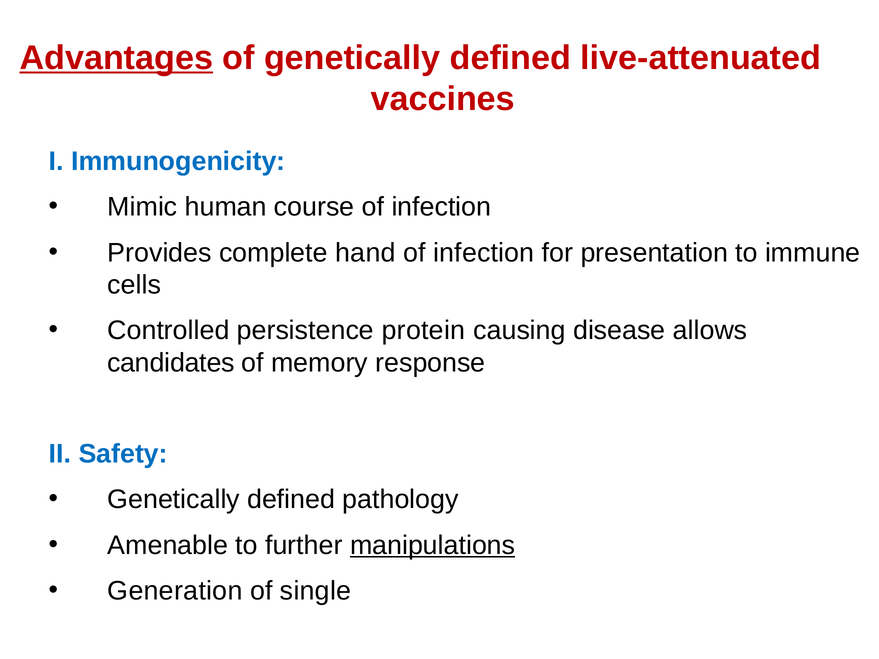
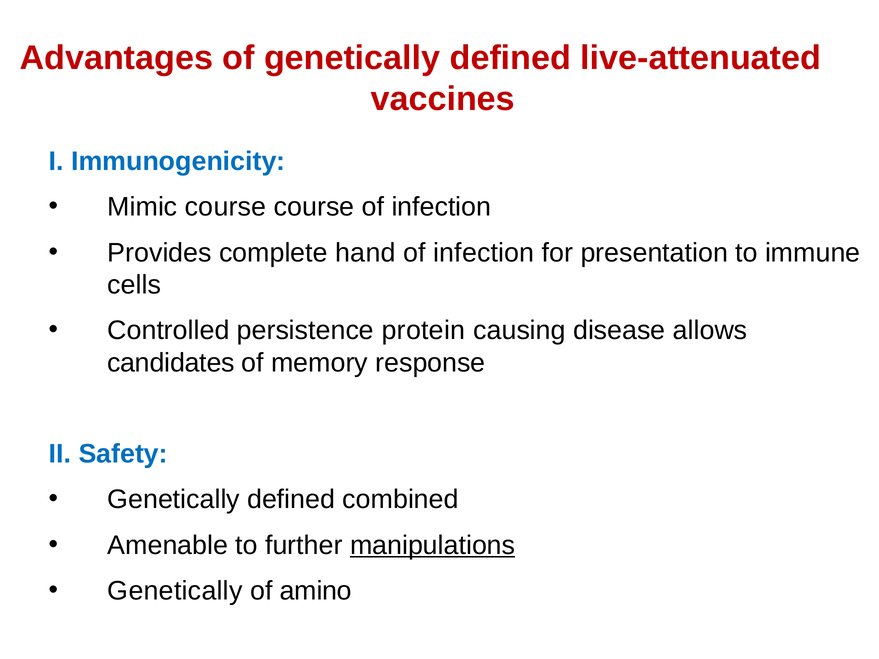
Advantages underline: present -> none (116, 58)
Mimic human: human -> course (226, 207)
pathology: pathology -> combined (401, 500)
Generation: Generation -> Genetically (175, 591)
single: single -> amino (316, 591)
